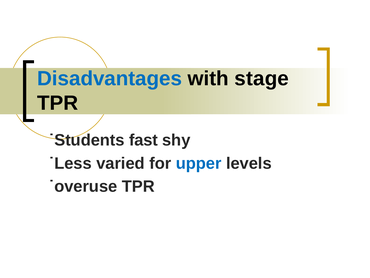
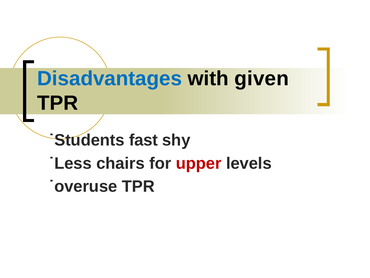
stage: stage -> given (262, 78)
varied: varied -> chairs (120, 163)
upper colour: blue -> red (199, 163)
